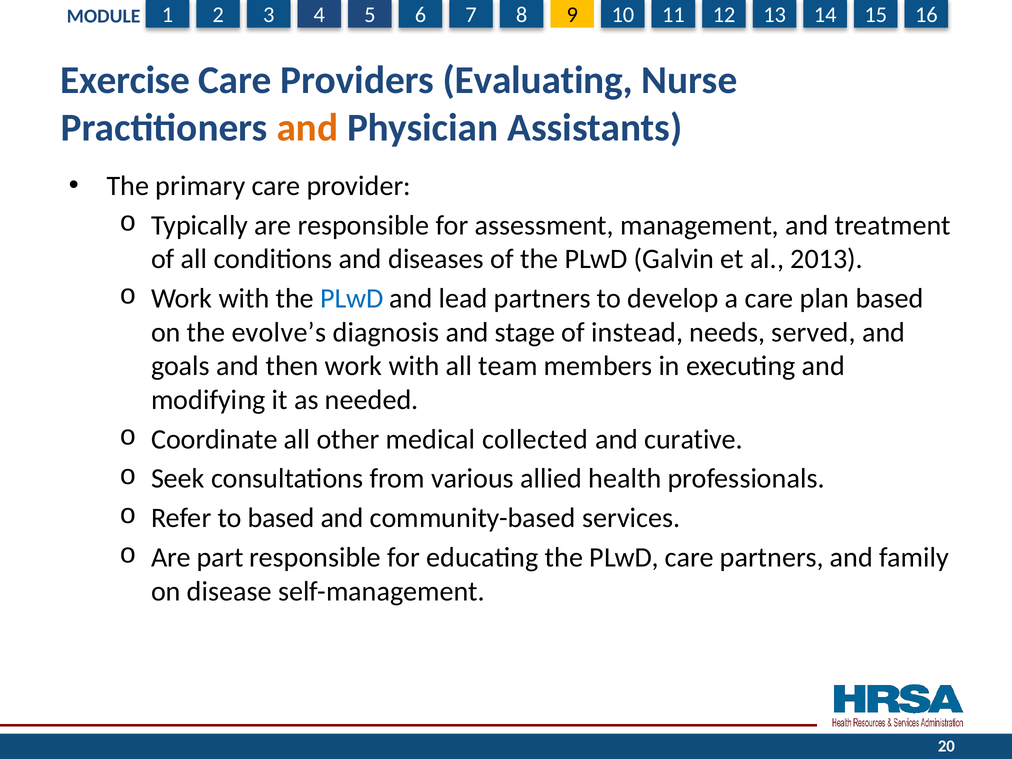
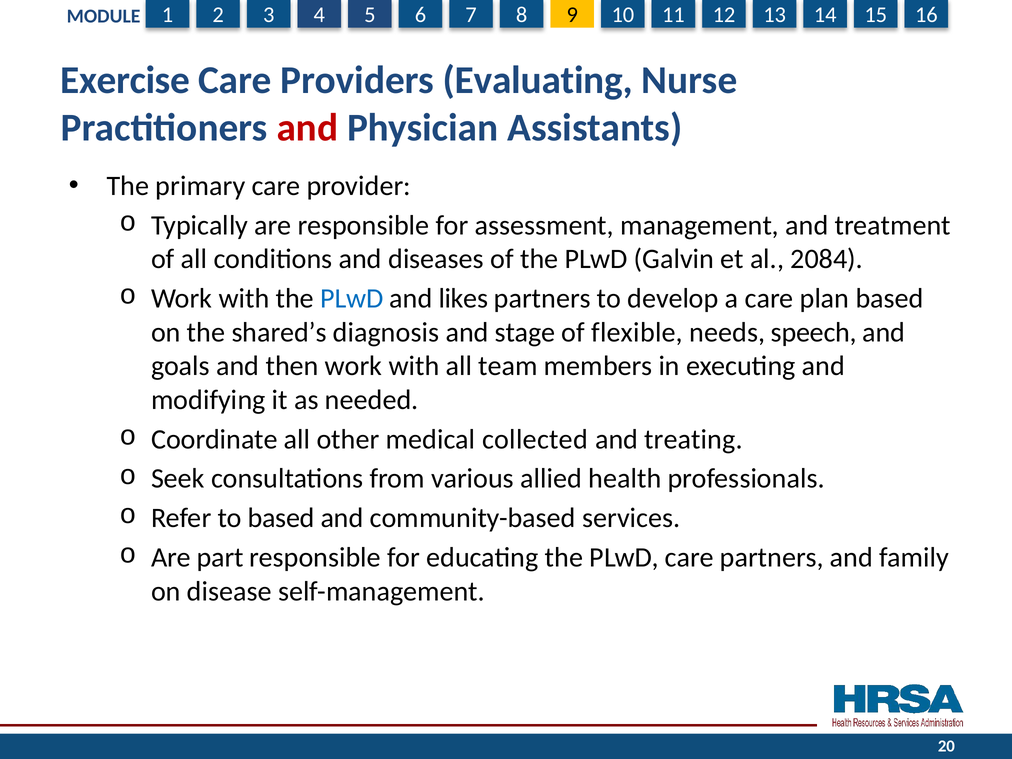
and colour: orange -> red (307, 128)
2013: 2013 -> 2084 (827, 259)
lead: lead -> likes (463, 298)
evolve’s: evolve’s -> shared’s (279, 332)
instead: instead -> flexible (637, 332)
served: served -> speech (814, 332)
curative: curative -> treating (694, 439)
